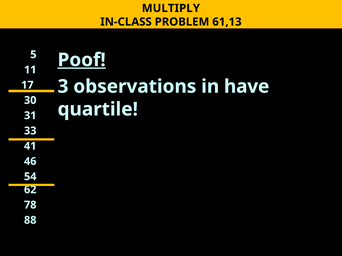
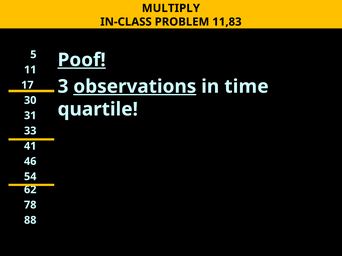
61,13: 61,13 -> 11,83 (227, 22)
observations underline: none -> present (135, 87)
have: have -> time (246, 87)
